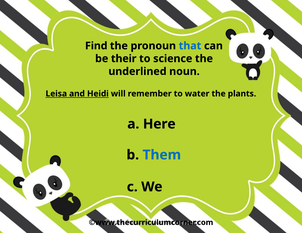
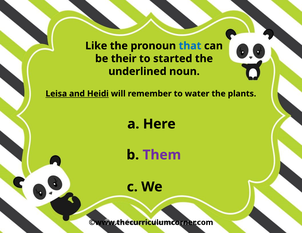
Find: Find -> Like (96, 46)
science: science -> started (173, 59)
Them colour: blue -> purple (162, 155)
